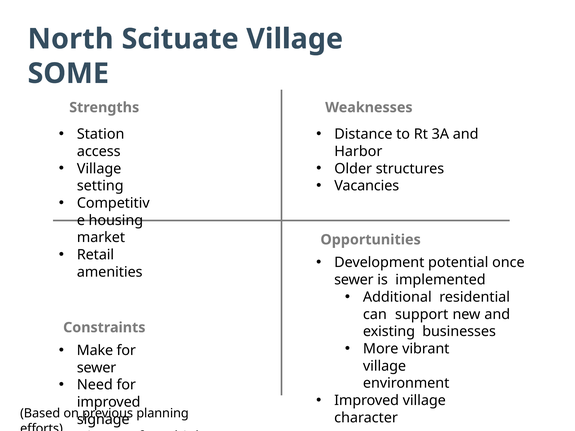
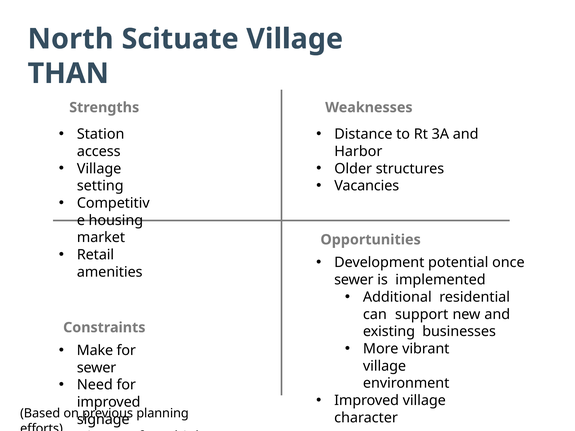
SOME: SOME -> THAN (68, 74)
